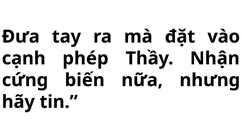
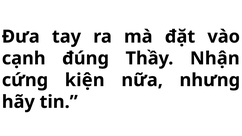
phép: phép -> đúng (86, 58)
biến: biến -> kiện (85, 80)
